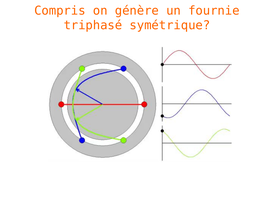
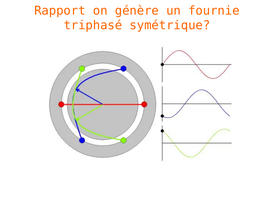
Compris: Compris -> Rapport (60, 11)
